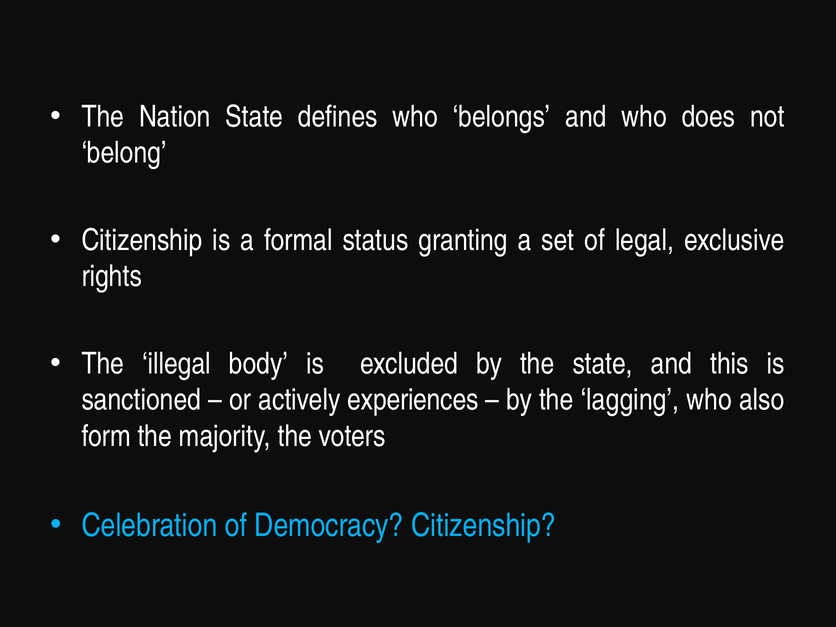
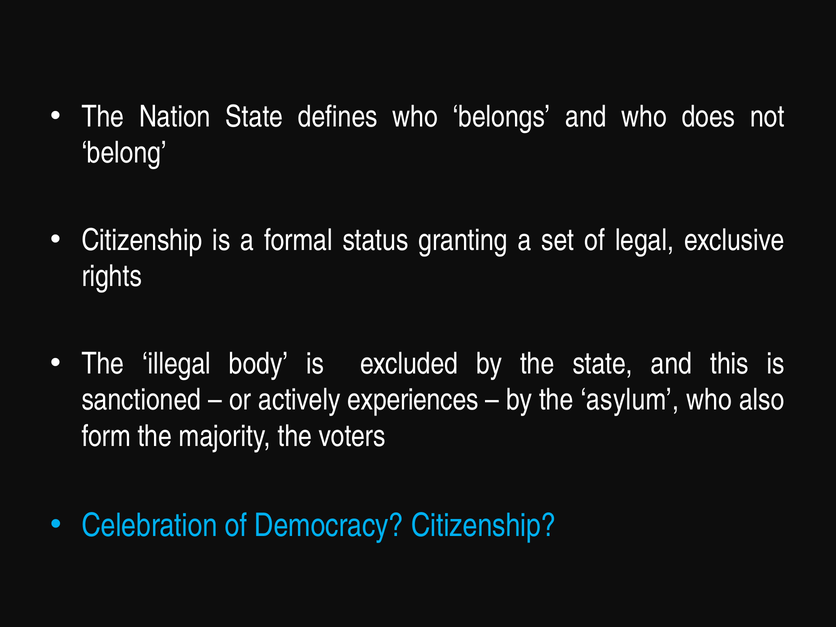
lagging: lagging -> asylum (630, 400)
